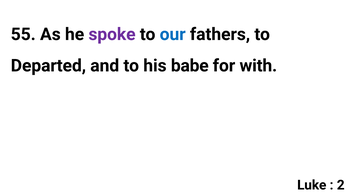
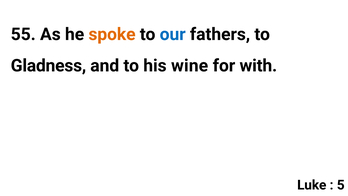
spoke colour: purple -> orange (112, 34)
Departed: Departed -> Gladness (48, 66)
babe: babe -> wine (190, 66)
2: 2 -> 5 (341, 185)
